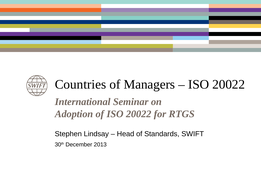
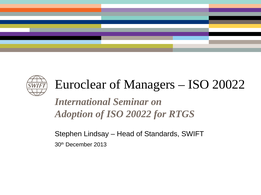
Countries: Countries -> Euroclear (80, 85)
